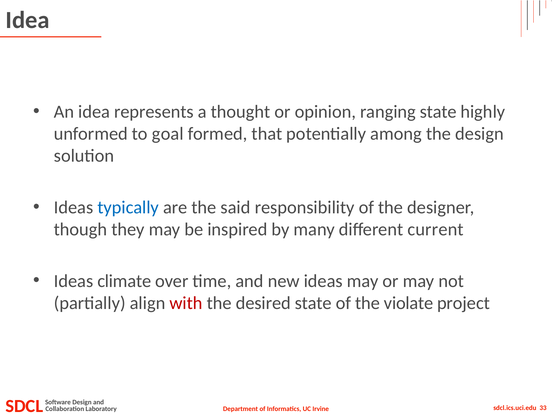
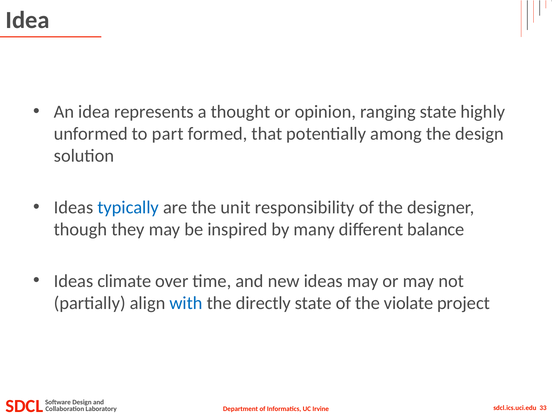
goal: goal -> part (168, 134)
said: said -> unit (235, 207)
current: current -> balance (436, 229)
with colour: red -> blue (186, 303)
desired: desired -> directly (263, 303)
